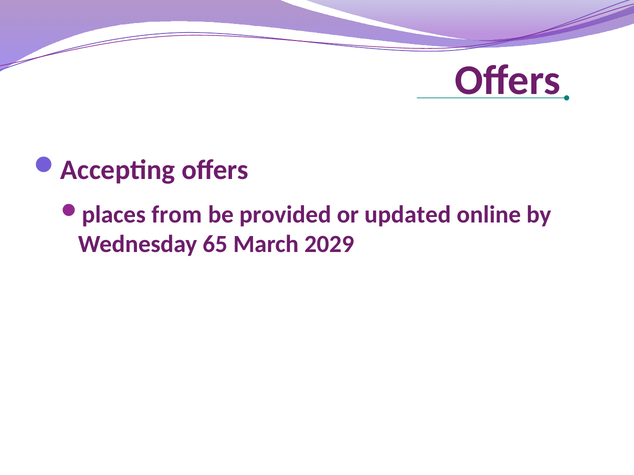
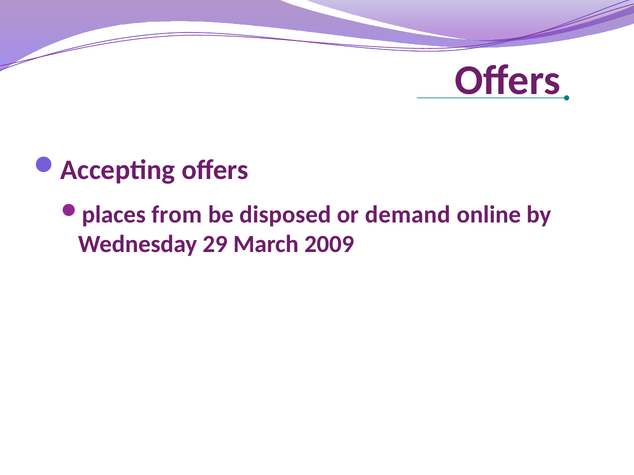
provided: provided -> disposed (285, 215)
updated: updated -> demand (408, 215)
65: 65 -> 29 (215, 245)
2029: 2029 -> 2009 (329, 245)
